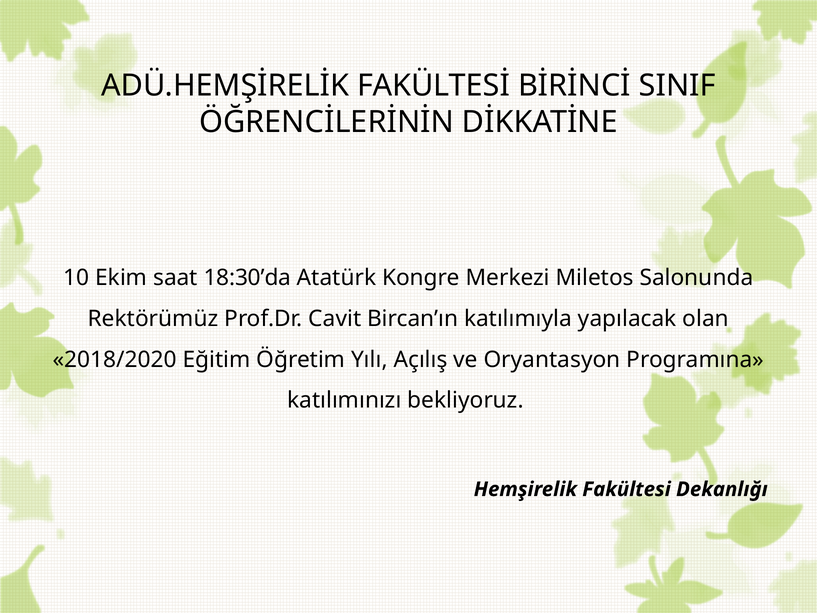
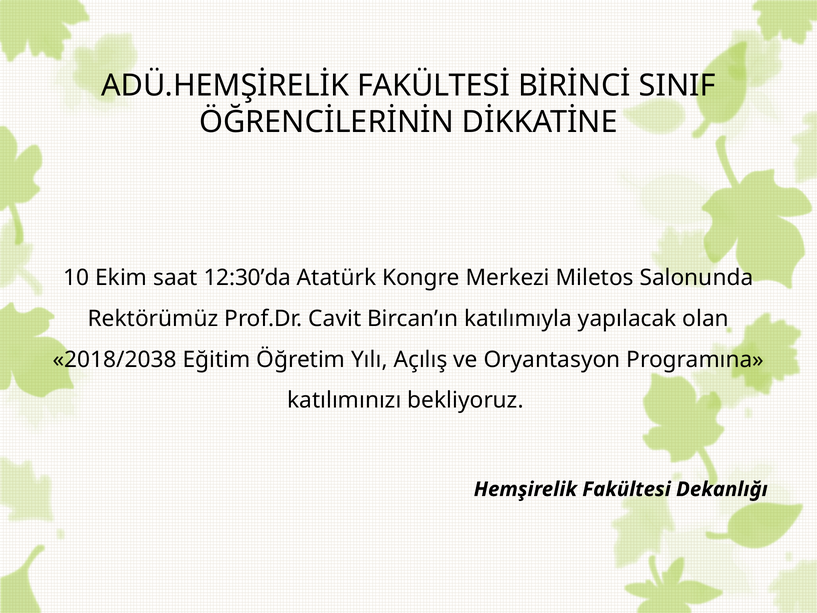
18:30’da: 18:30’da -> 12:30’da (247, 278)
2018/2020: 2018/2020 -> 2018/2038 (115, 359)
